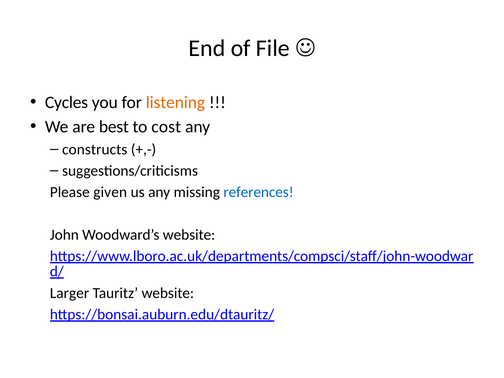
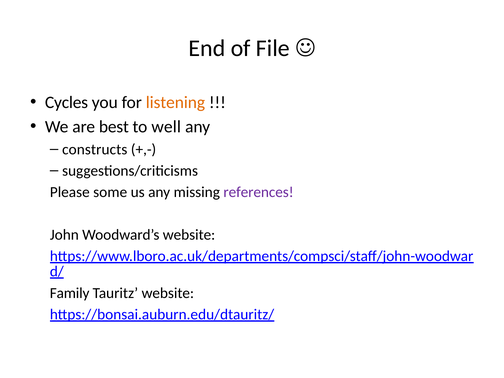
cost: cost -> well (166, 127)
given: given -> some (110, 192)
references colour: blue -> purple (259, 192)
Larger: Larger -> Family (70, 293)
